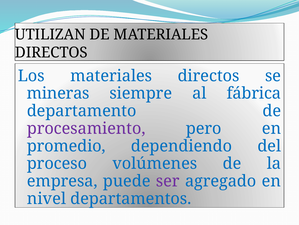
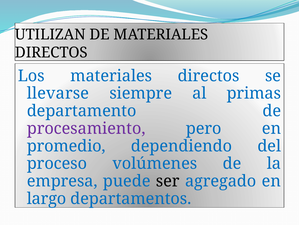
mineras: mineras -> llevarse (58, 93)
fábrica: fábrica -> primas (254, 93)
ser colour: purple -> black (168, 181)
nivel: nivel -> largo (47, 198)
